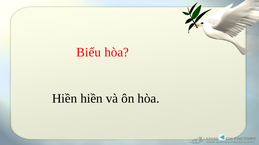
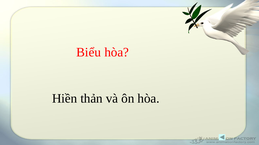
Hiền hiền: hiền -> thản (92, 99)
